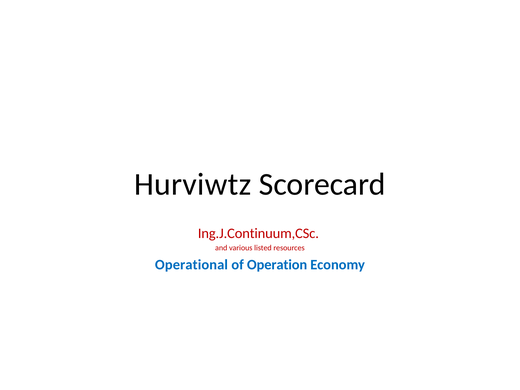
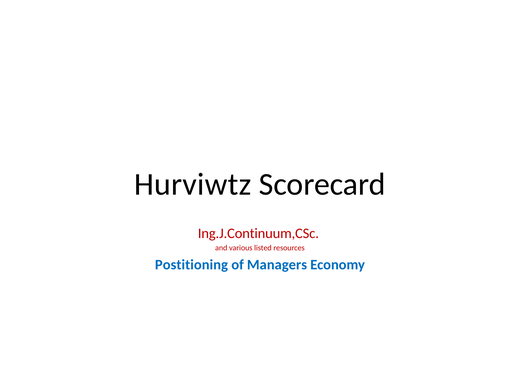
Operational: Operational -> Postitioning (191, 265)
Operation: Operation -> Managers (277, 265)
